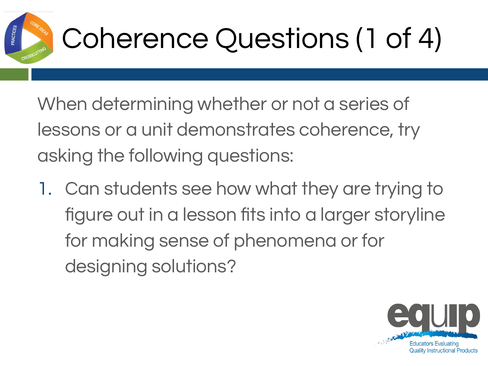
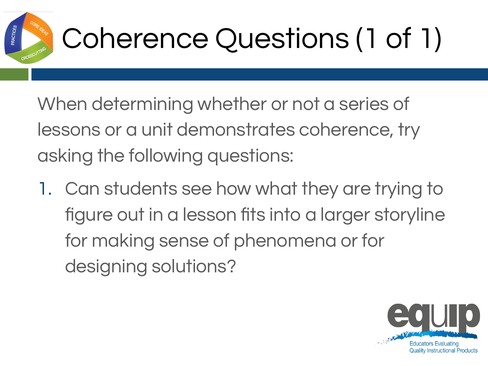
of 4: 4 -> 1 (430, 38)
